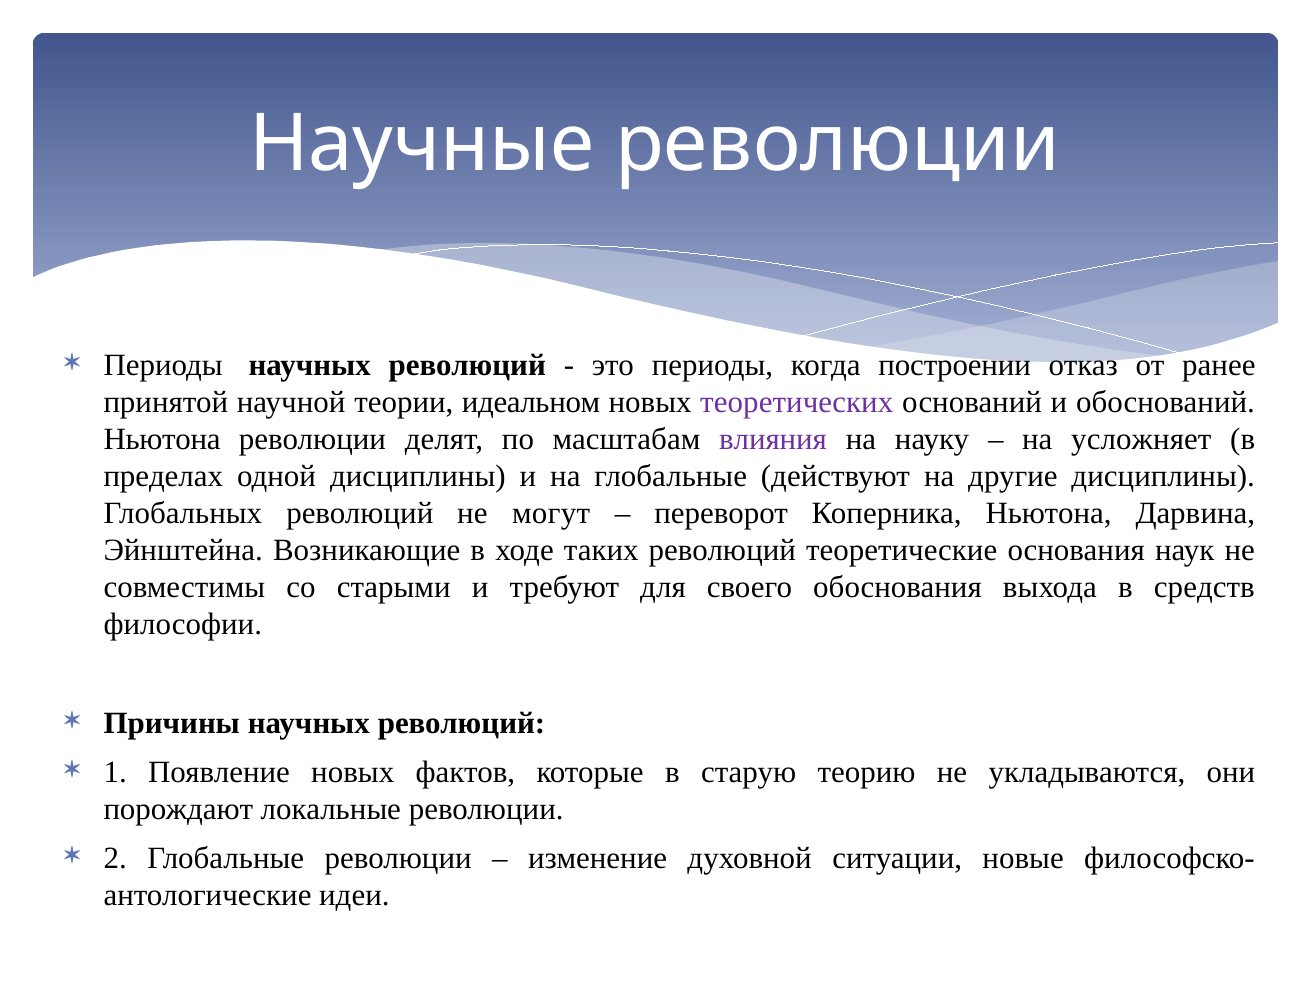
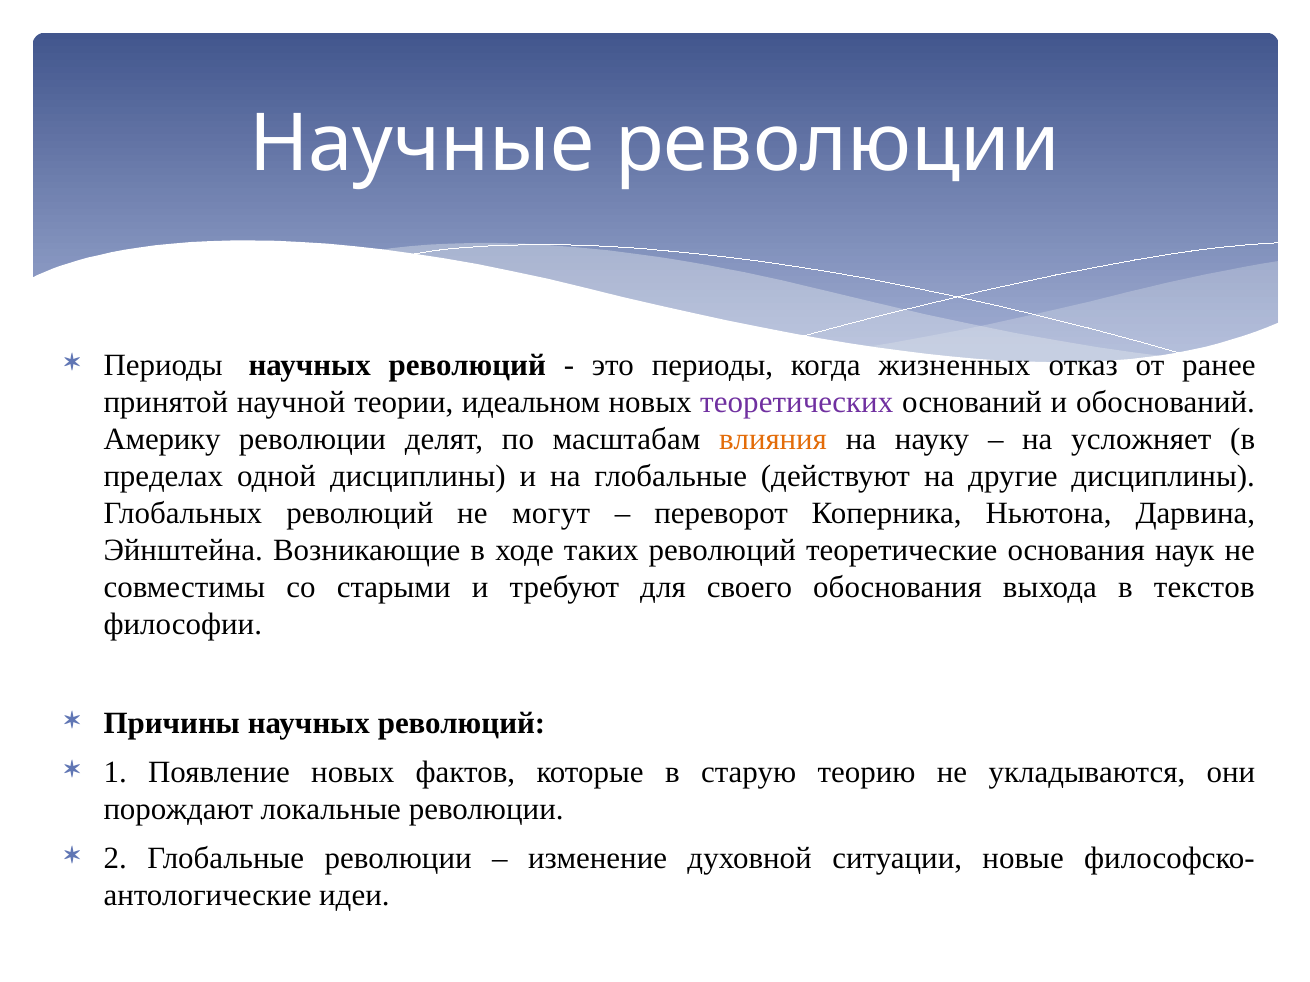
построении: построении -> жизненных (954, 365)
Ньютона: Ньютона -> Америку (162, 439)
влияния colour: purple -> orange (773, 439)
средств: средств -> текстов (1204, 588)
